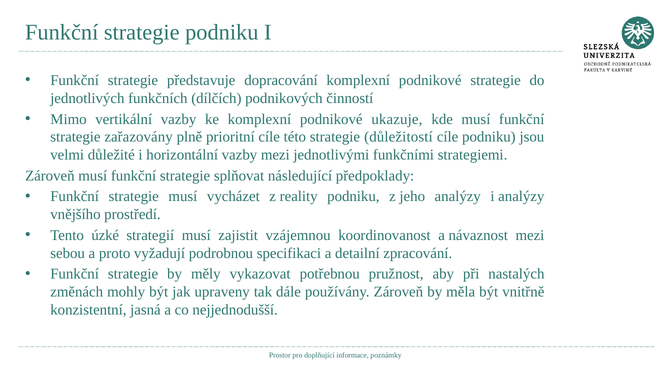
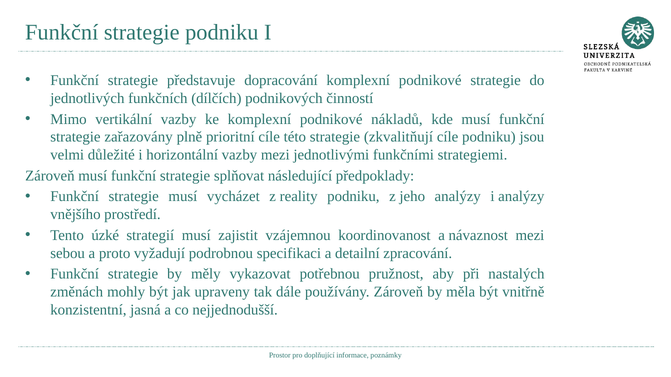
ukazuje: ukazuje -> nákladů (397, 119)
důležitostí: důležitostí -> zkvalitňují (398, 137)
